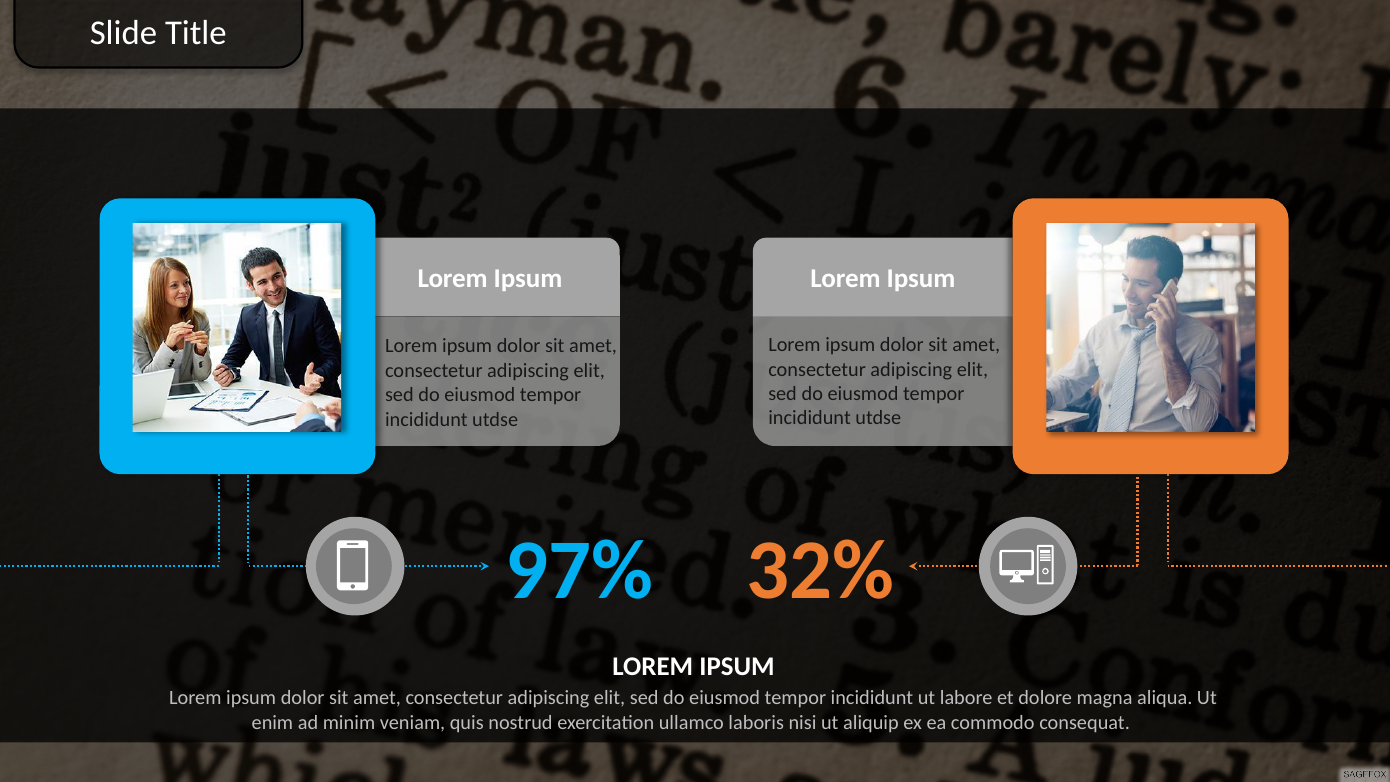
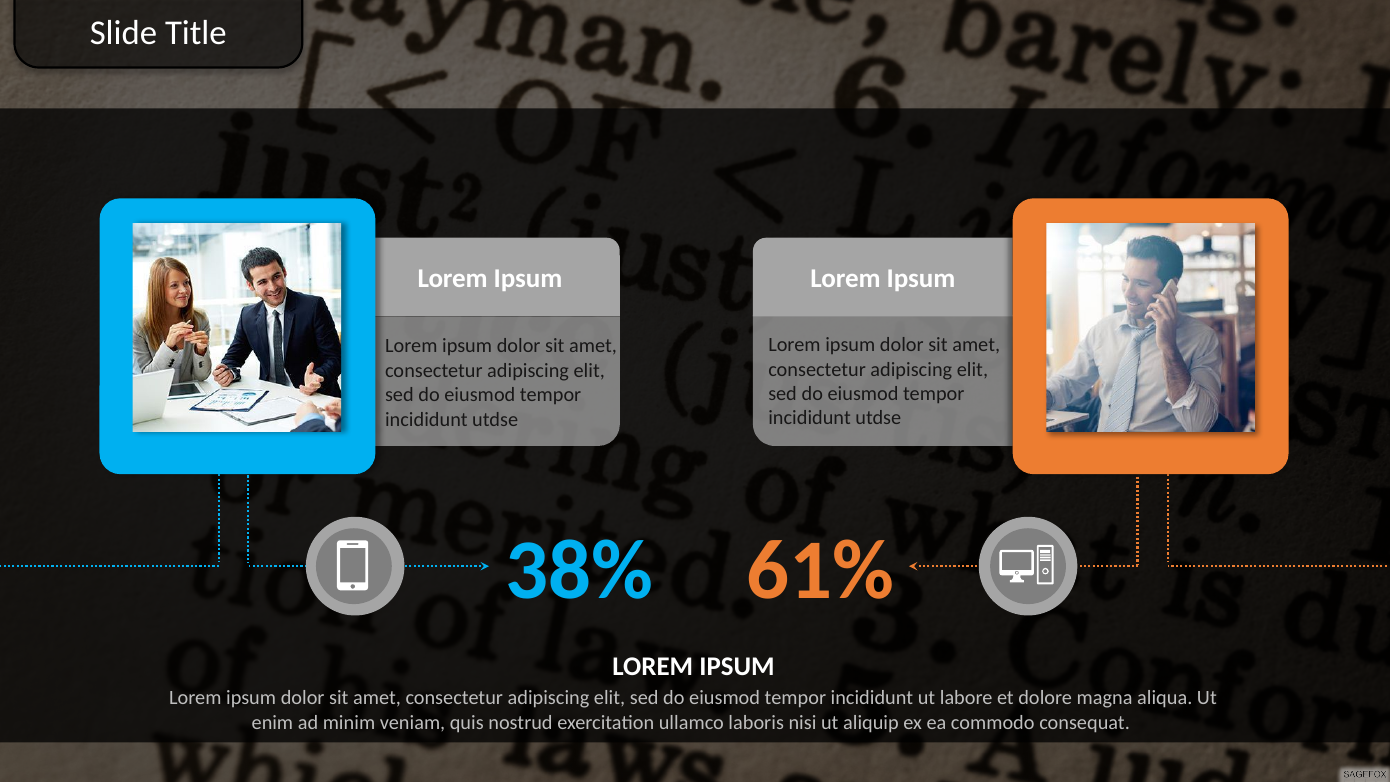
97%: 97% -> 38% (580, 570)
32%: 32% -> 61% (821, 570)
